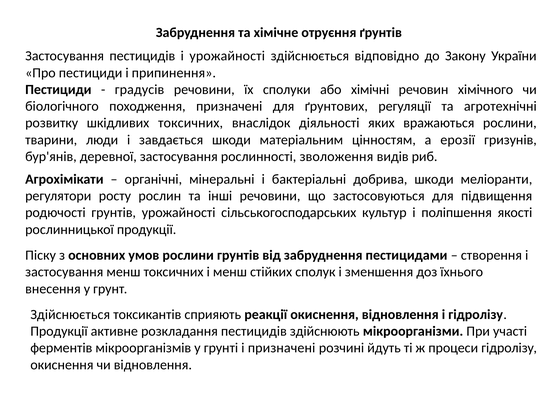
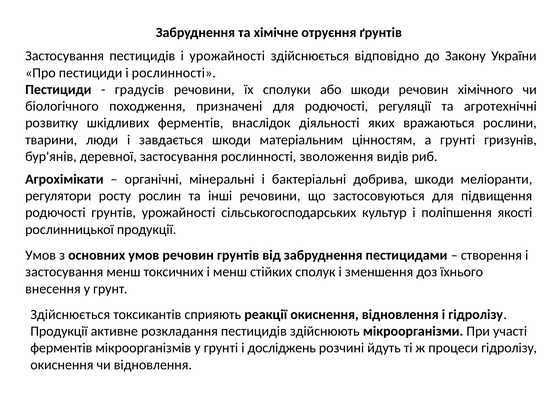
і припинення: припинення -> рослинності (174, 73)
або хімічні: хімічні -> шкоди (370, 89)
для ґрунтових: ґрунтових -> родючості (336, 106)
шкідливих токсичних: токсичних -> ферментів (191, 123)
а ерозії: ерозії -> грунті (458, 140)
Піску: Піску -> Умов (41, 255)
умов рослини: рослини -> речовин (188, 255)
і призначені: призначені -> досліджень (282, 348)
